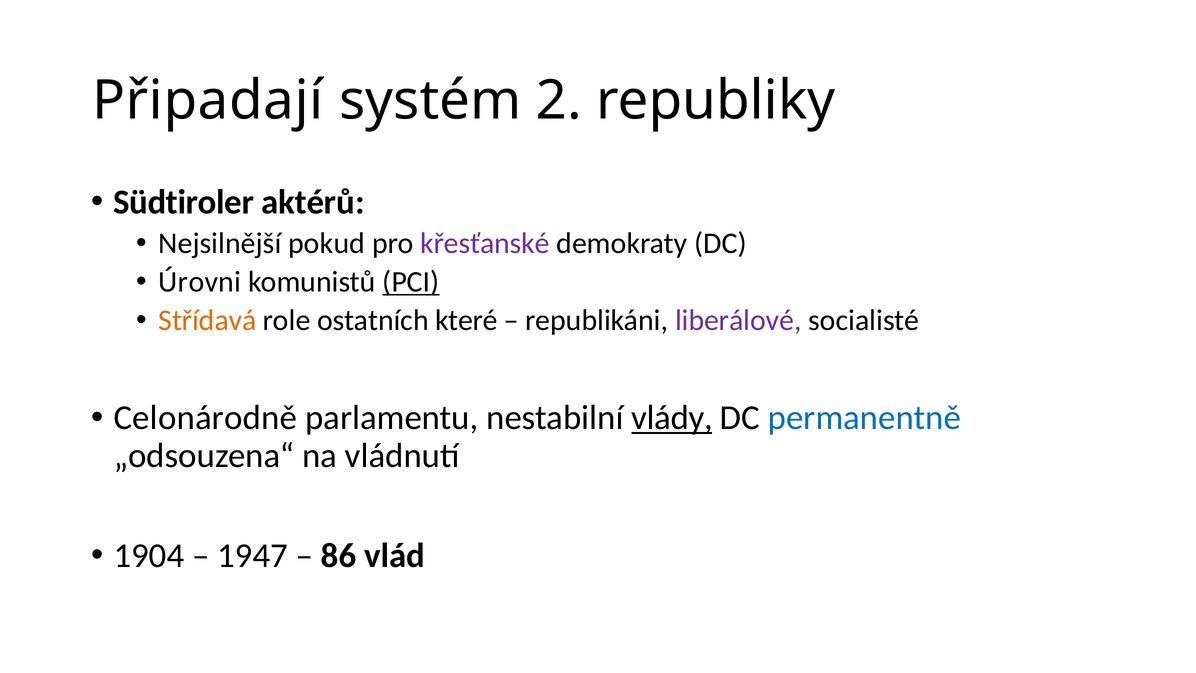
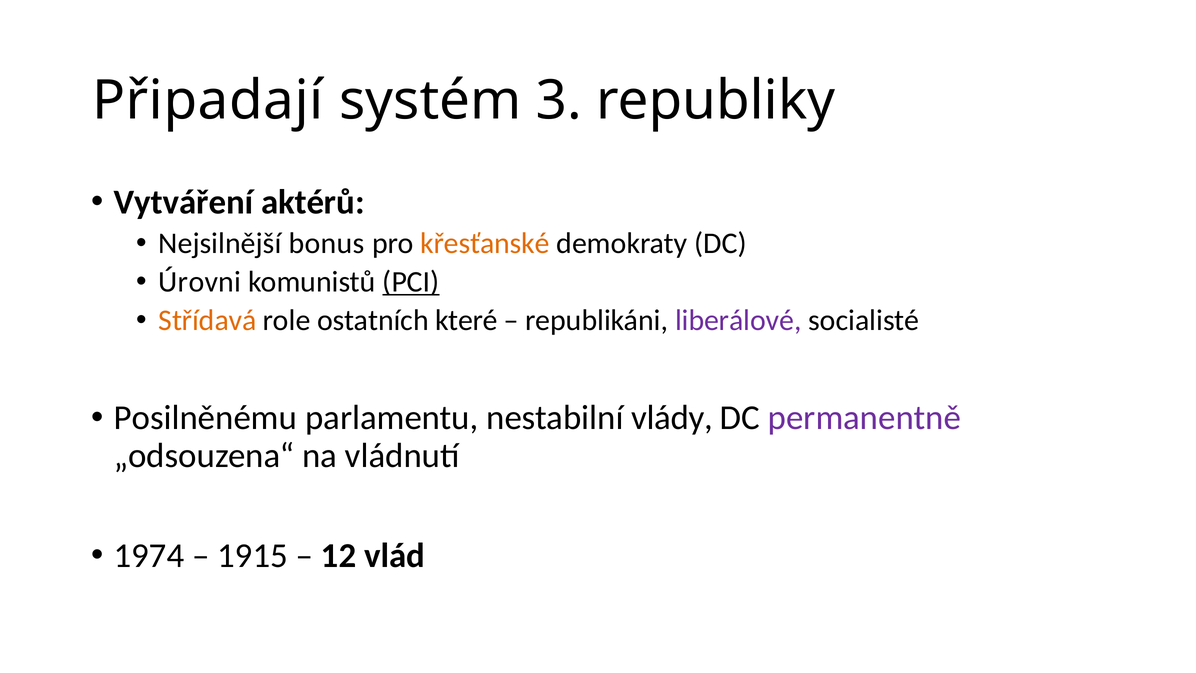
2: 2 -> 3 (559, 100)
Südtiroler: Südtiroler -> Vytváření (183, 202)
pokud: pokud -> bonus (327, 243)
křesťanské colour: purple -> orange (485, 243)
Celonárodně: Celonárodně -> Posilněnému (205, 418)
vlády underline: present -> none (672, 418)
permanentně colour: blue -> purple (864, 418)
1904: 1904 -> 1974 (149, 555)
1947: 1947 -> 1915 (253, 555)
86: 86 -> 12 (339, 555)
